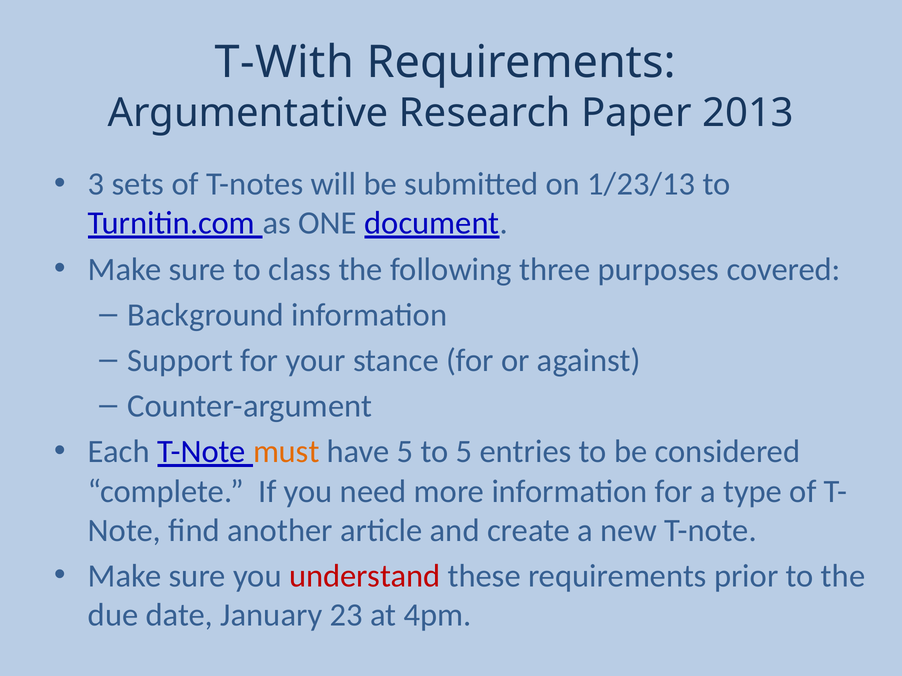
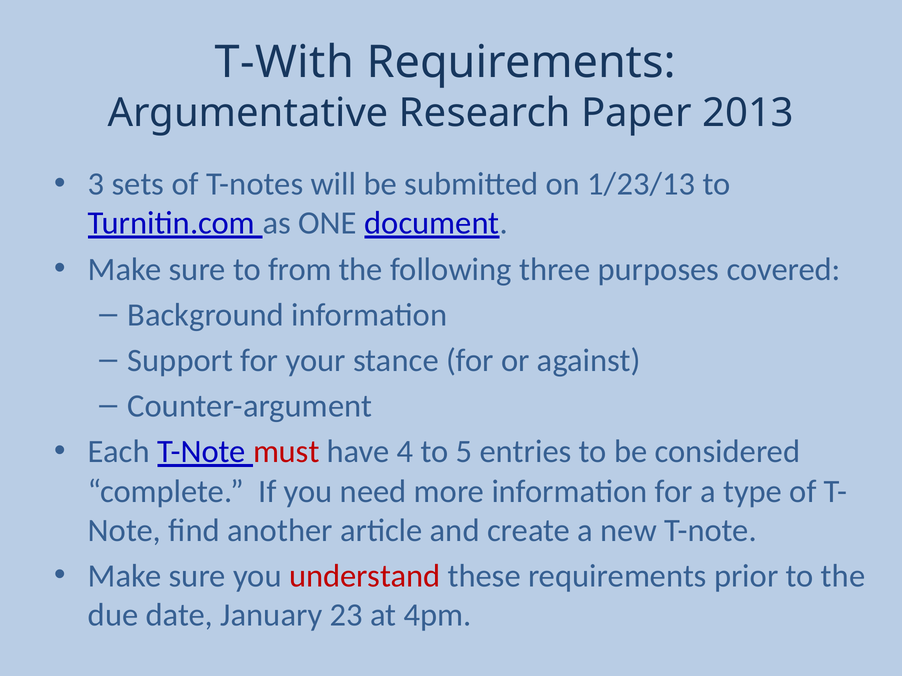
class: class -> from (300, 270)
must colour: orange -> red (286, 452)
have 5: 5 -> 4 (405, 452)
